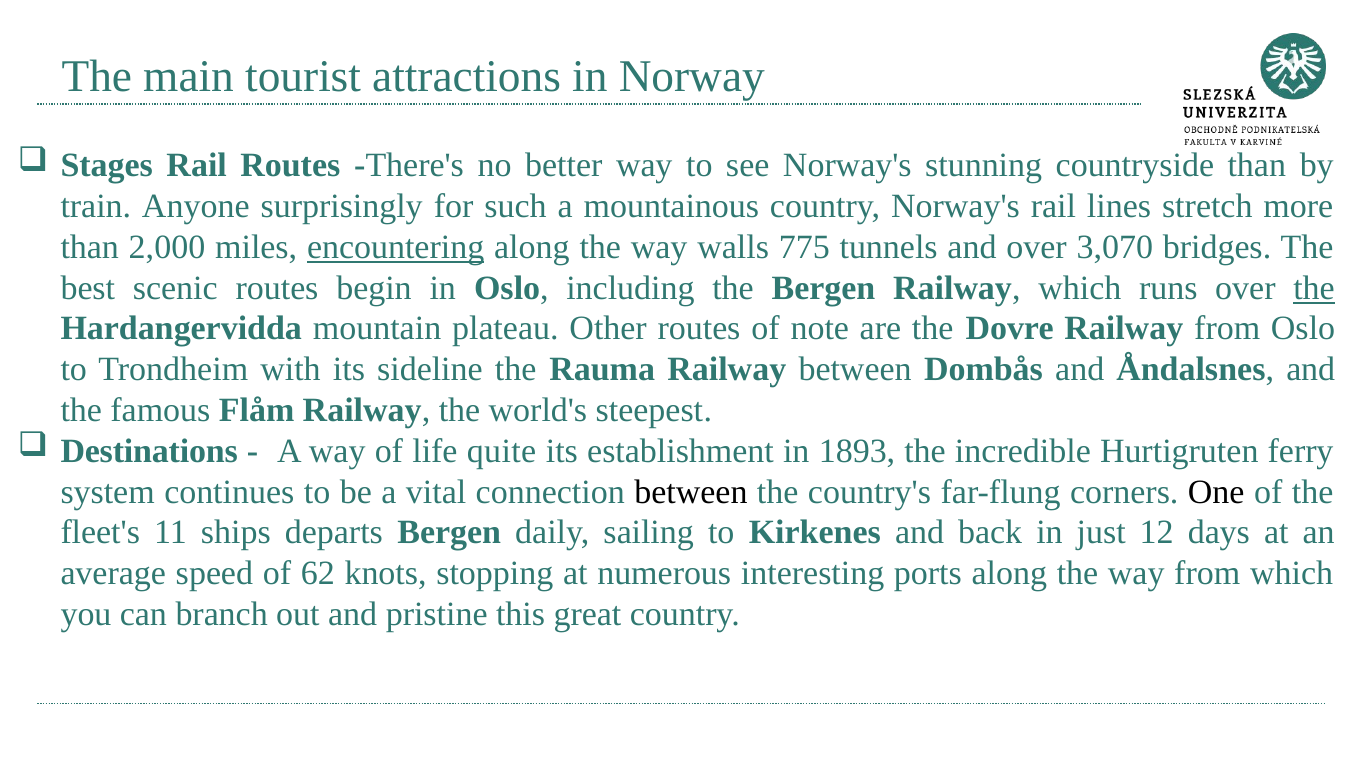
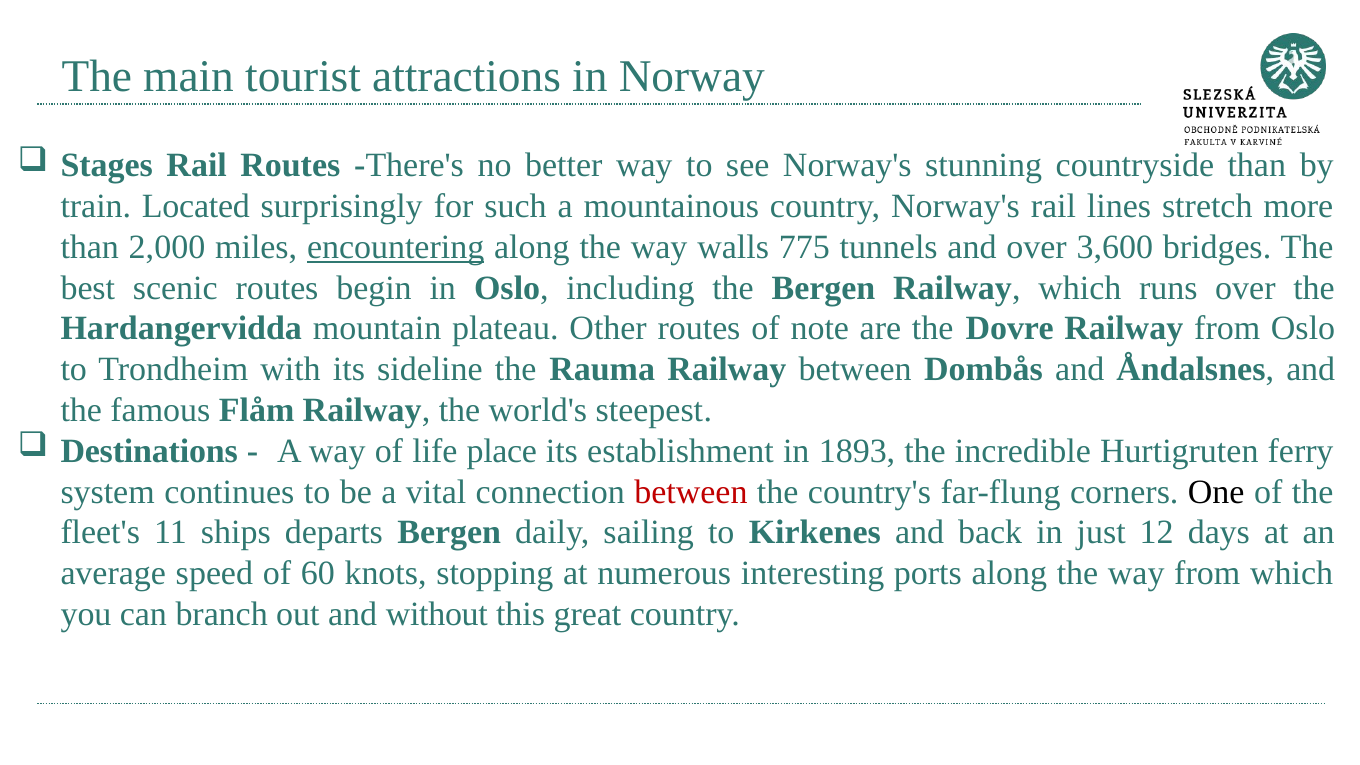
Anyone: Anyone -> Located (196, 206)
3,070: 3,070 -> 3,600 (1115, 247)
the underline: present -> none (1314, 288)
quite: quite -> place (502, 451)
between colour: black -> red (691, 492)
62: 62 -> 60 (318, 574)
pristine: pristine -> without (437, 614)
